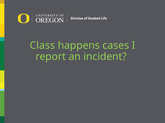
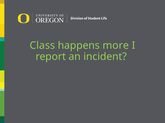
cases: cases -> more (116, 46)
